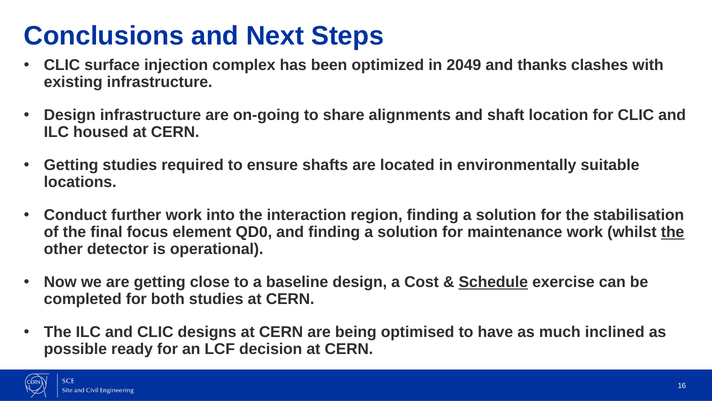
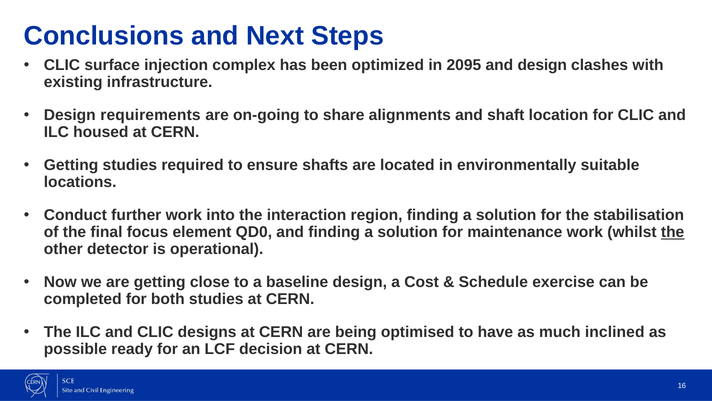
2049: 2049 -> 2095 (464, 65)
and thanks: thanks -> design (542, 65)
Design infrastructure: infrastructure -> requirements (150, 115)
Schedule underline: present -> none (493, 282)
